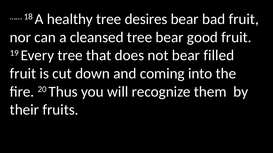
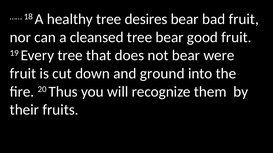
filled: filled -> were (219, 56)
coming: coming -> ground (162, 74)
